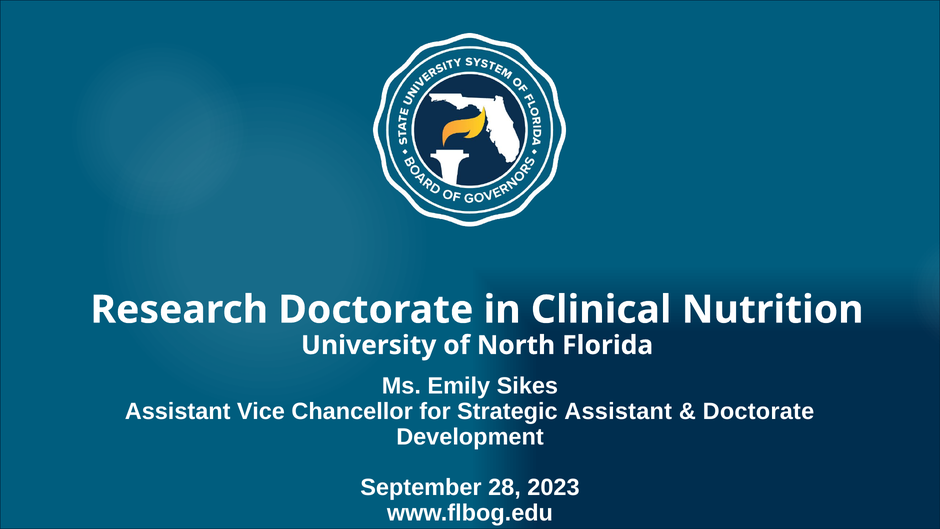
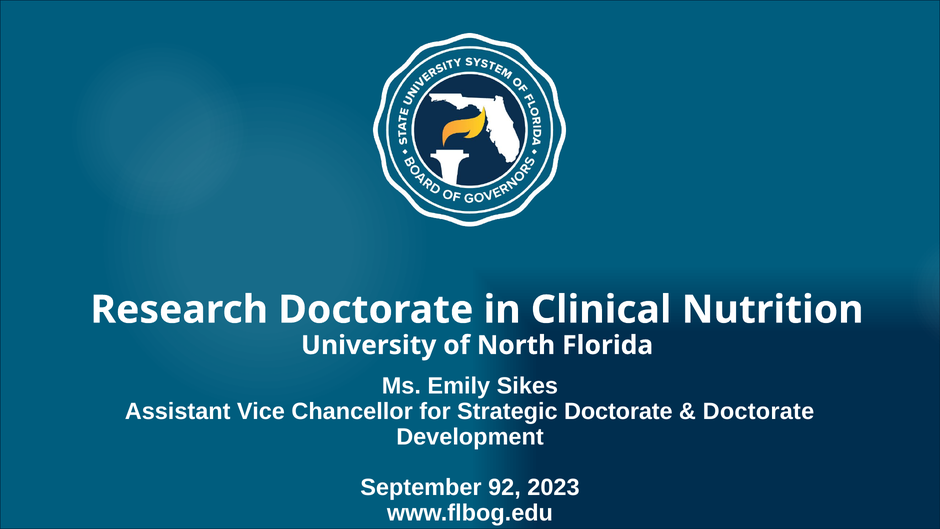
Strategic Assistant: Assistant -> Doctorate (618, 411)
28: 28 -> 92 (504, 487)
